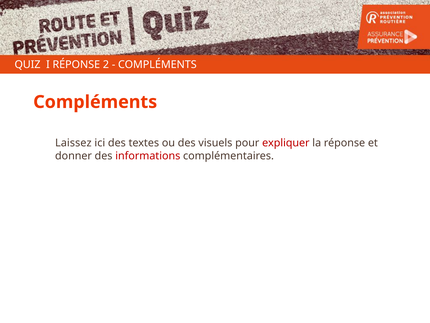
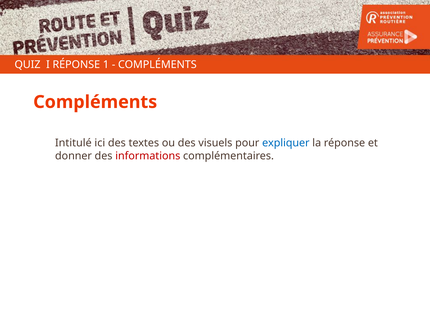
2: 2 -> 1 (106, 65)
Laissez: Laissez -> Intitulé (73, 143)
expliquer colour: red -> blue (286, 143)
